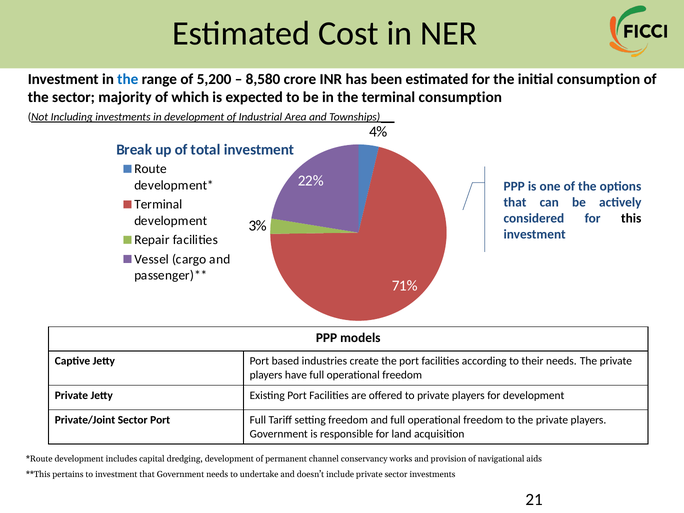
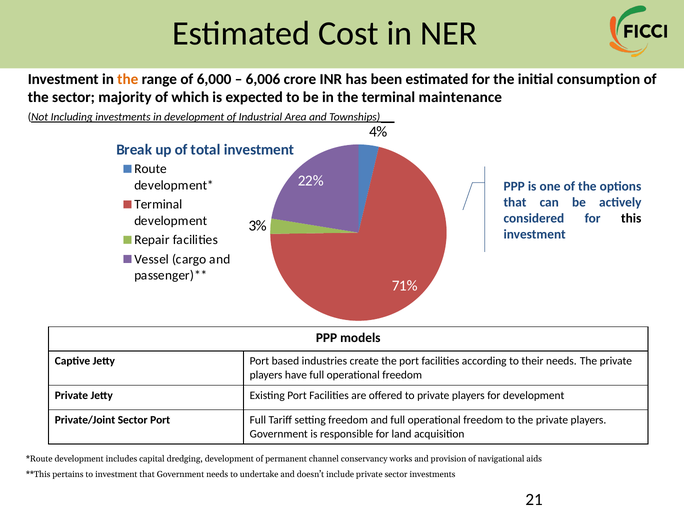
the colour: blue -> orange (128, 79)
5,200: 5,200 -> 6,000 (214, 79)
8,580: 8,580 -> 6,006 (263, 79)
terminal consumption: consumption -> maintenance (460, 97)
